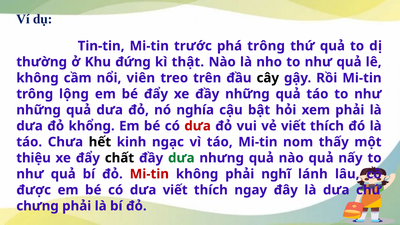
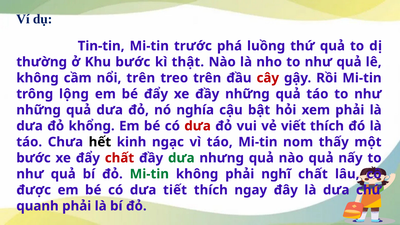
phá trông: trông -> luồng (266, 46)
Khu đứng: đứng -> bước (133, 62)
nổi viên: viên -> trên (141, 78)
cây colour: black -> red (268, 78)
thiệu: thiệu -> bước (34, 158)
chất colour: black -> red (119, 158)
Mi-tin colour: red -> green (149, 174)
nghĩ lánh: lánh -> chất (313, 174)
dưa viết: viết -> tiết (175, 190)
chưng: chưng -> quanh (38, 206)
